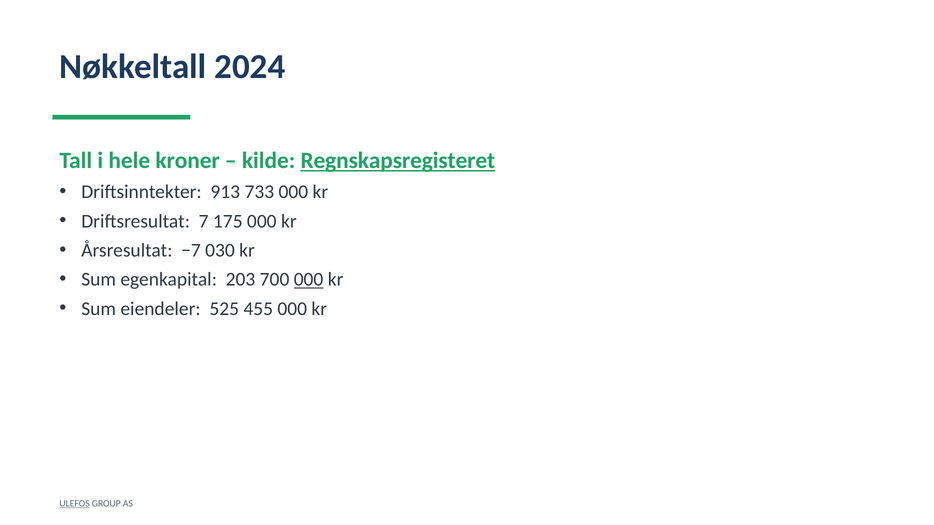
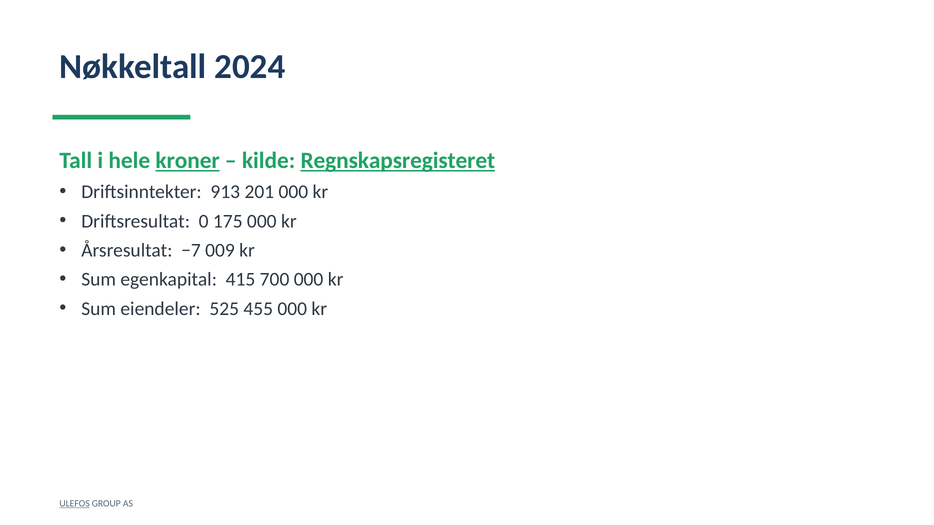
kroner underline: none -> present (188, 161)
733: 733 -> 201 (259, 192)
7: 7 -> 0 (204, 221)
030: 030 -> 009 (220, 250)
203: 203 -> 415 (241, 280)
000 underline: present -> none (309, 280)
